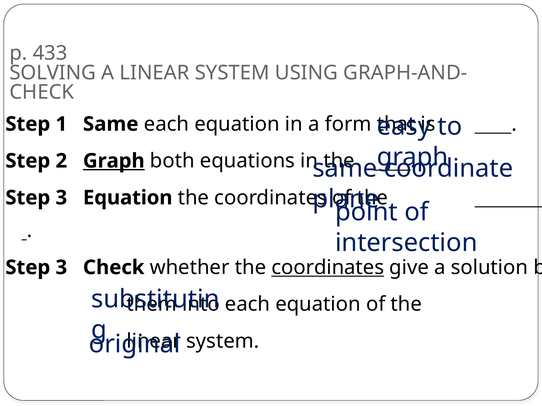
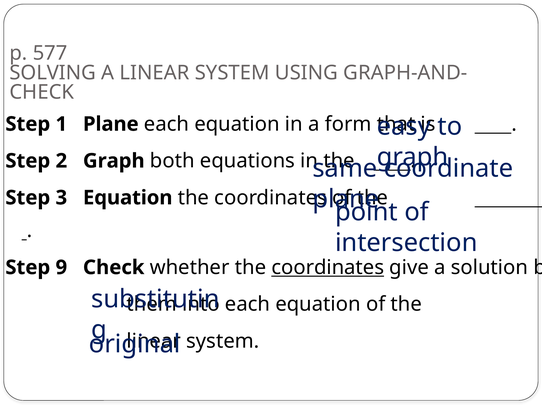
433: 433 -> 577 (50, 53)
1 Same: Same -> Plane (111, 124)
Graph underline: present -> none (114, 161)
3: 3 -> 9 (61, 268)
